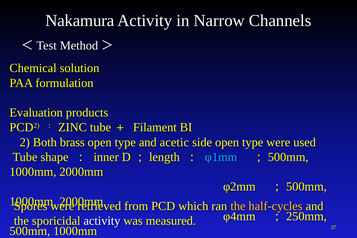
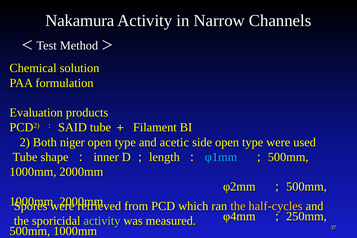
ZINC: ZINC -> SAID (72, 127)
brass: brass -> niger (72, 142)
activity colour: white -> light green (102, 221)
